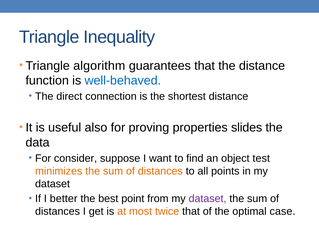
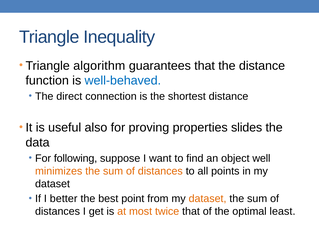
consider: consider -> following (76, 159)
test: test -> well (261, 159)
dataset colour: purple -> orange (208, 199)
case: case -> least (283, 212)
